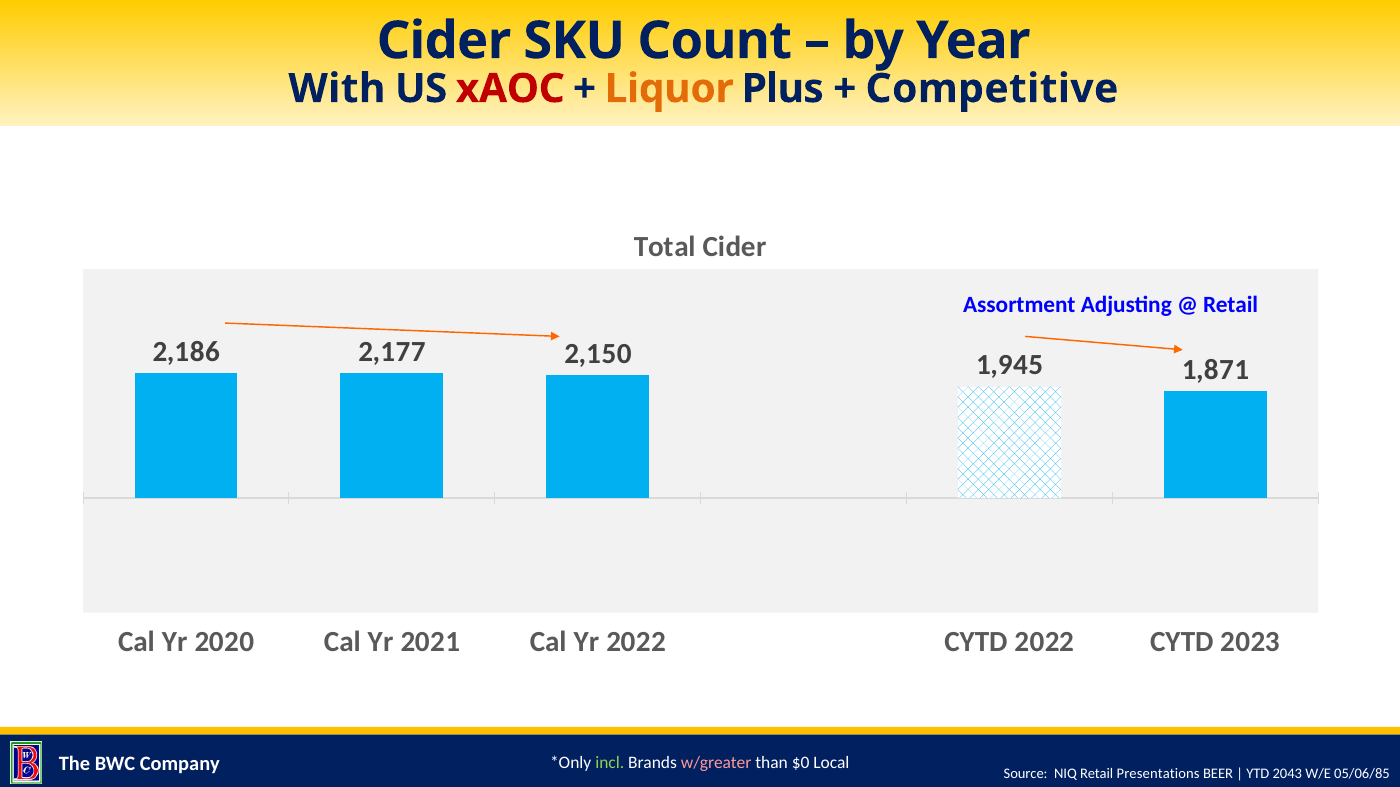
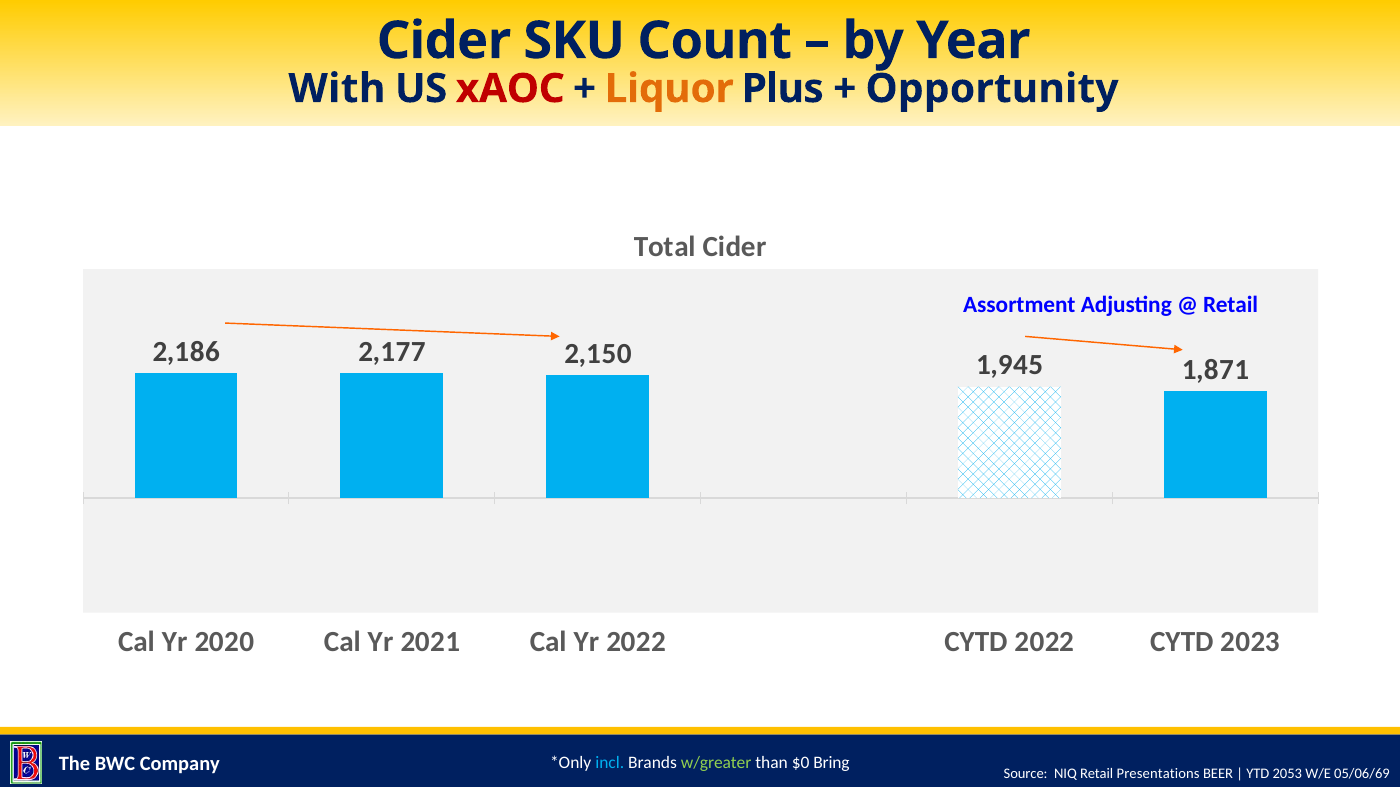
Competitive: Competitive -> Opportunity (992, 89)
incl colour: light green -> light blue (610, 764)
w/greater colour: pink -> light green (716, 764)
Local: Local -> Bring (831, 764)
2043: 2043 -> 2053 (1287, 774)
05/06/85: 05/06/85 -> 05/06/69 (1362, 774)
